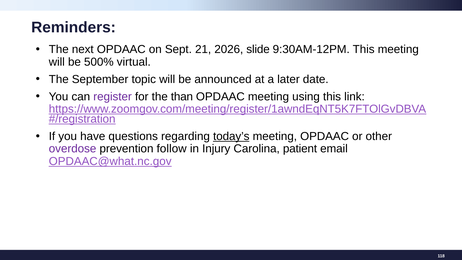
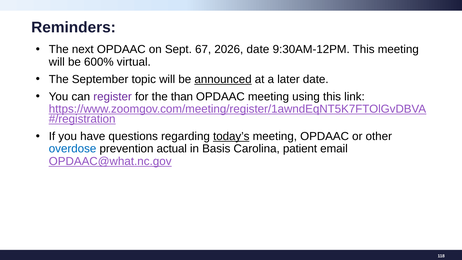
21: 21 -> 67 (203, 49)
2026 slide: slide -> date (258, 49)
500%: 500% -> 600% (99, 62)
announced underline: none -> present (223, 79)
overdose colour: purple -> blue (73, 149)
follow: follow -> actual (172, 149)
Injury: Injury -> Basis (216, 149)
